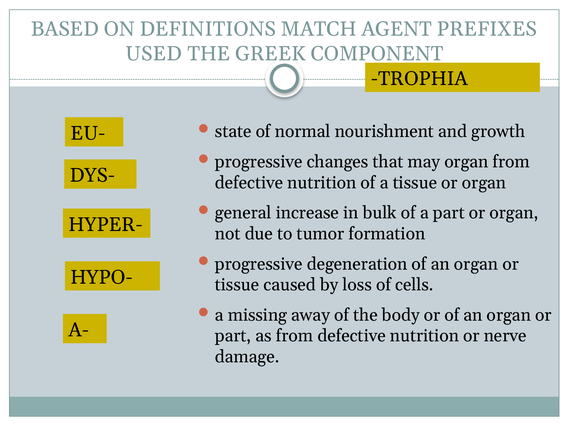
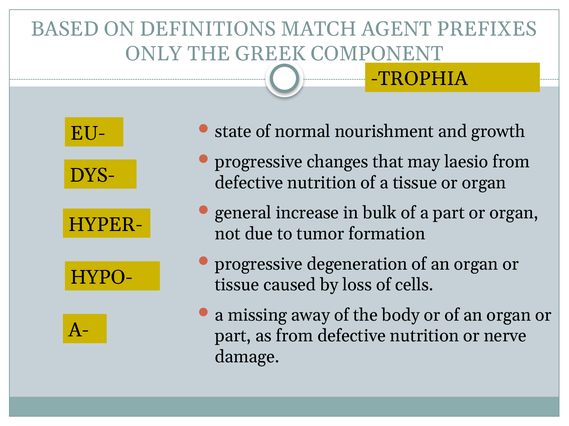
USED: USED -> ONLY (154, 54)
may organ: organ -> laesio (466, 162)
